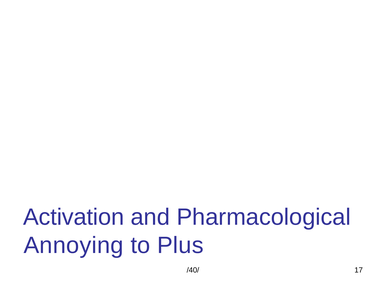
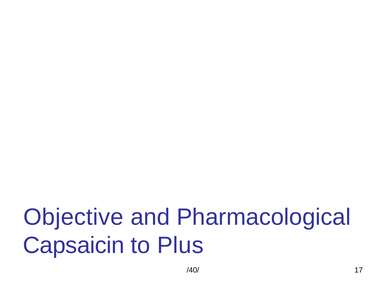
Activation: Activation -> Objective (74, 217)
Annoying: Annoying -> Capsaicin (74, 246)
